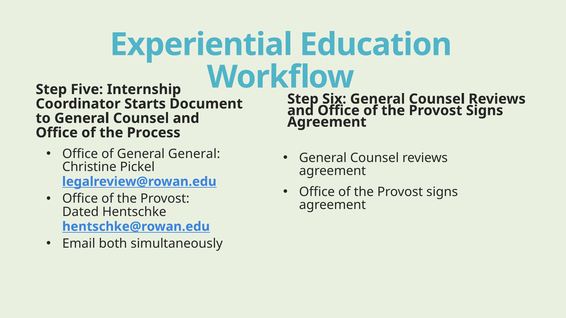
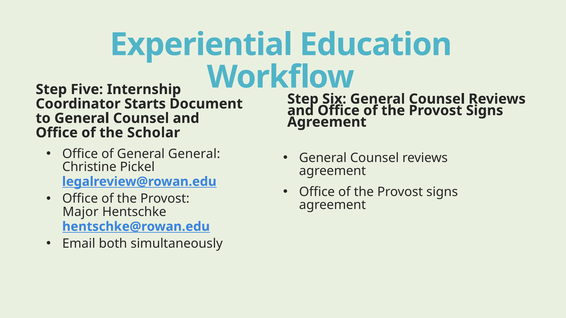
Process: Process -> Scholar (154, 133)
Dated: Dated -> Major (80, 212)
